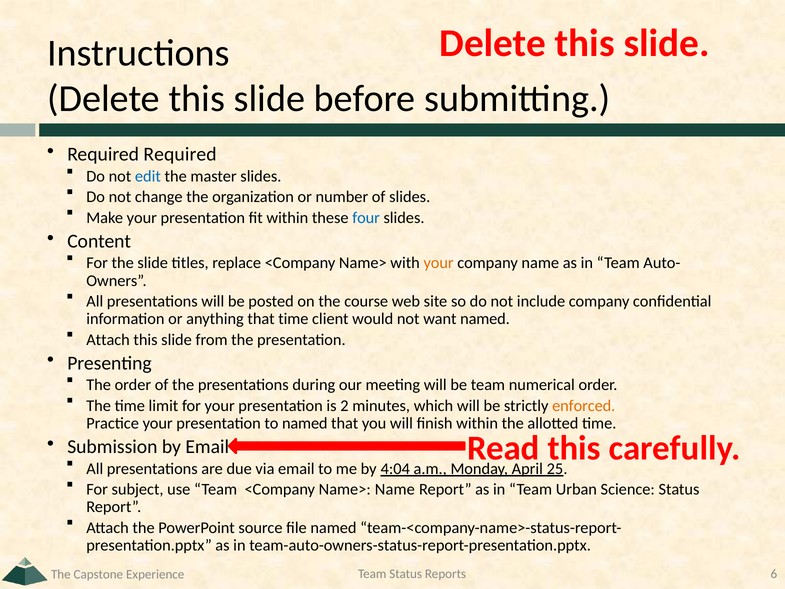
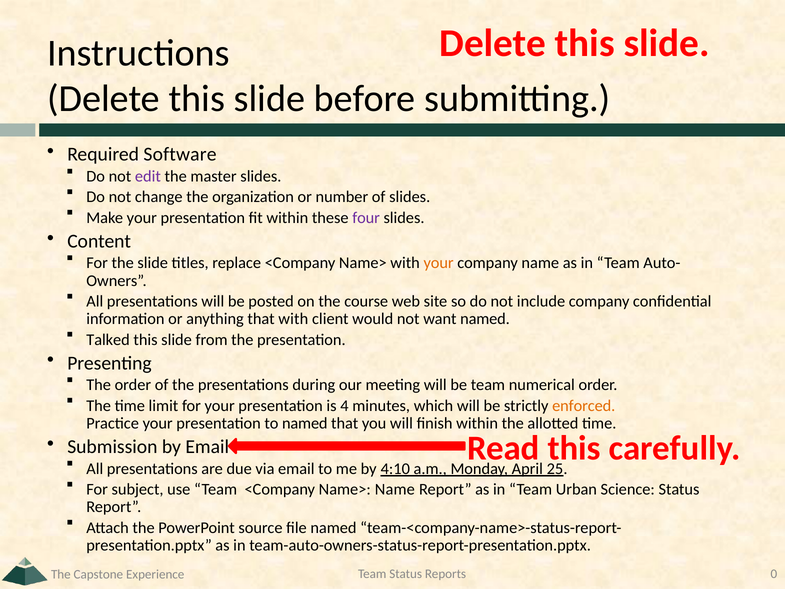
Required Required: Required -> Software (180, 154)
edit colour: blue -> purple (148, 176)
four colour: blue -> purple (366, 218)
that time: time -> with (293, 319)
Attach: Attach -> Talked (108, 340)
2: 2 -> 4 (344, 405)
4:04: 4:04 -> 4:10 (395, 469)
6: 6 -> 0 (774, 574)
